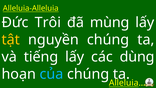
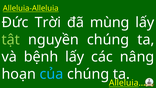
Trôi: Trôi -> Trời (48, 22)
tật colour: yellow -> light green (11, 40)
tiếng: tiếng -> bệnh (41, 57)
dùng: dùng -> nâng (137, 57)
